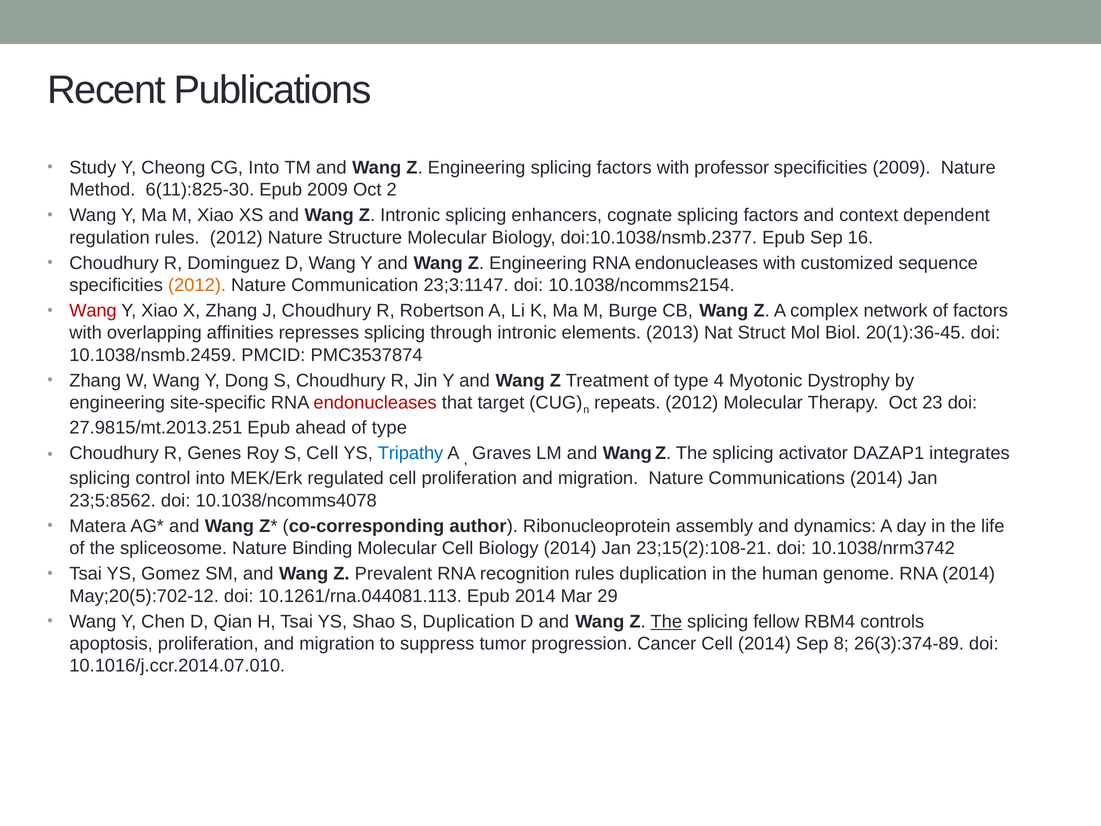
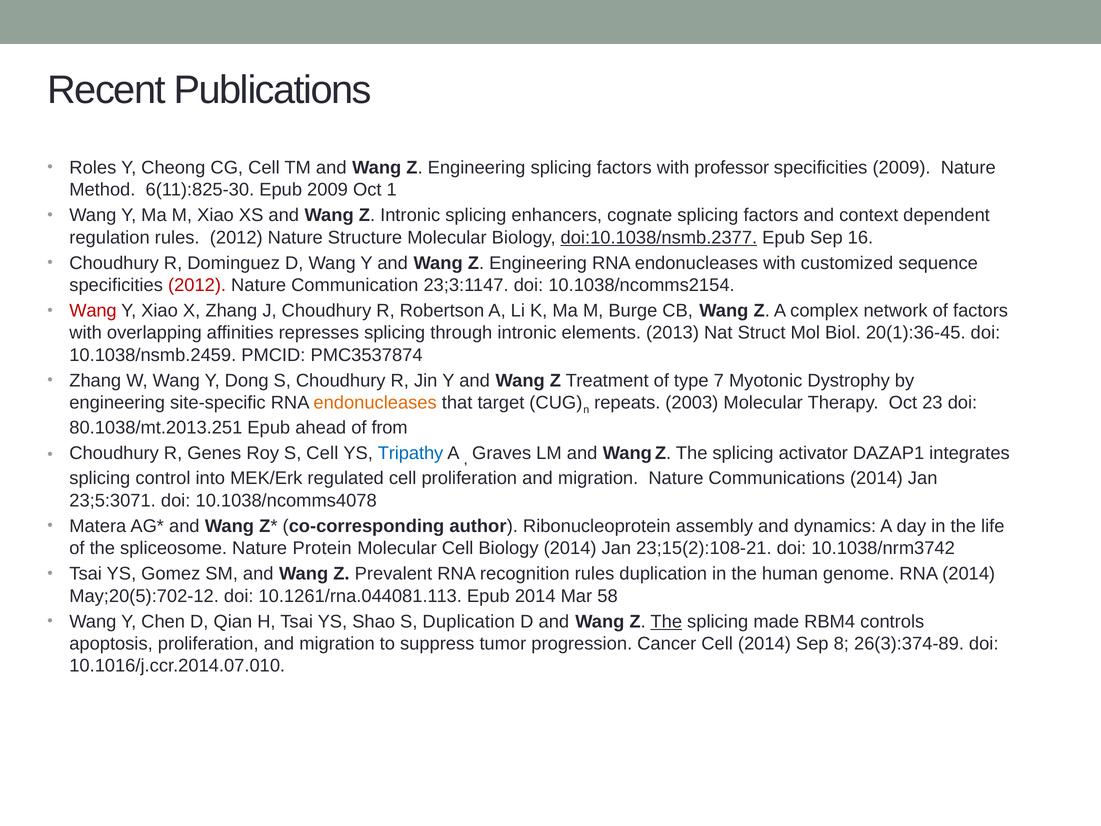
Study: Study -> Roles (93, 168)
CG Into: Into -> Cell (264, 168)
2: 2 -> 1 (392, 190)
doi:10.1038/nsmb.2377 underline: none -> present (659, 237)
2012 colour: orange -> red (197, 285)
4: 4 -> 7 (719, 381)
endonucleases colour: red -> orange (375, 403)
repeats 2012: 2012 -> 2003 (692, 403)
27.9815/mt.2013.251: 27.9815/mt.2013.251 -> 80.1038/mt.2013.251 (156, 428)
ahead of type: type -> from (390, 428)
23;5:8562: 23;5:8562 -> 23;5:3071 (113, 500)
Binding: Binding -> Protein (322, 548)
29: 29 -> 58 (608, 596)
fellow: fellow -> made (776, 621)
